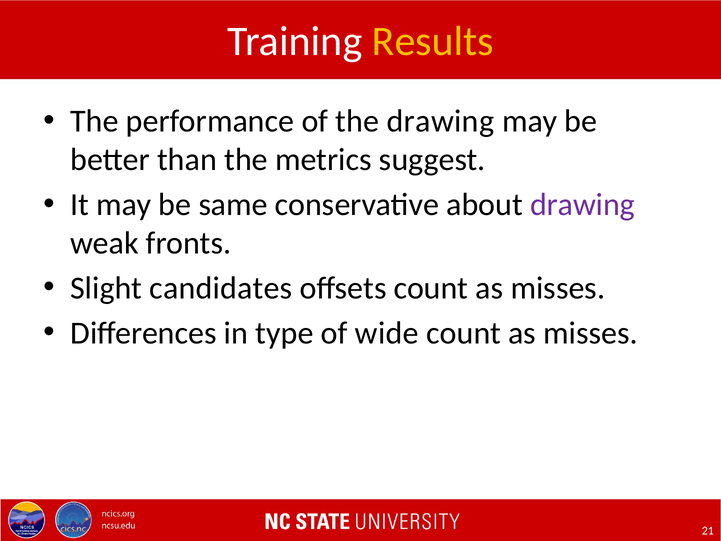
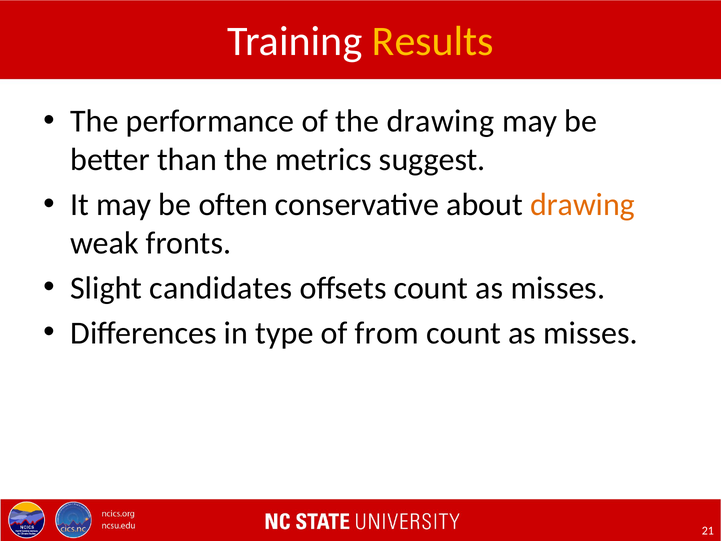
same: same -> often (233, 205)
drawing colour: purple -> orange (583, 205)
wide: wide -> from (387, 333)
